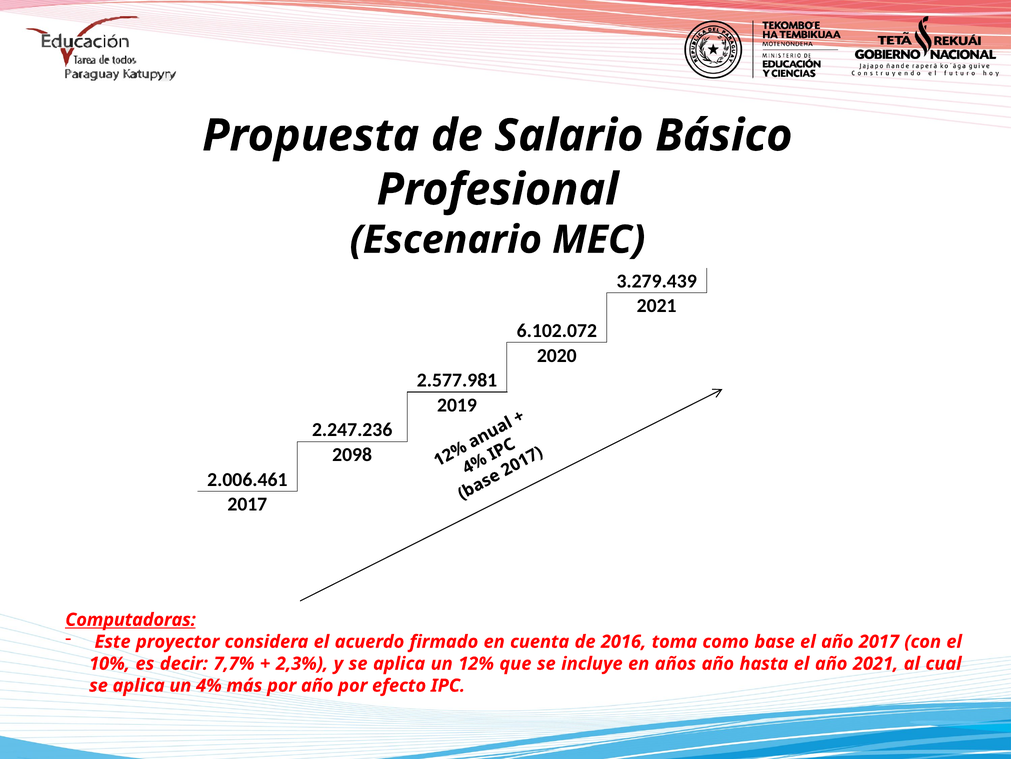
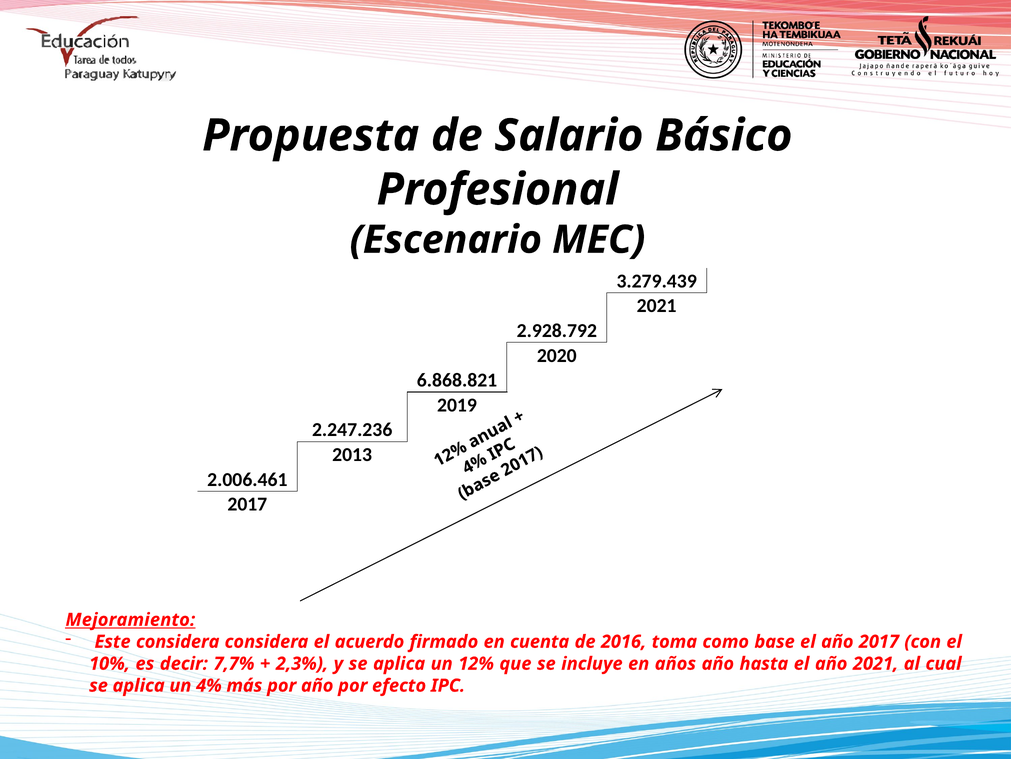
6.102.072: 6.102.072 -> 2.928.792 (557, 330)
2.577.981: 2.577.981 -> 6.868.821 (457, 380)
2098: 2098 -> 2013 (352, 454)
Computadoras: Computadoras -> Mejoramiento (130, 619)
Este proyector: proyector -> considera (178, 641)
